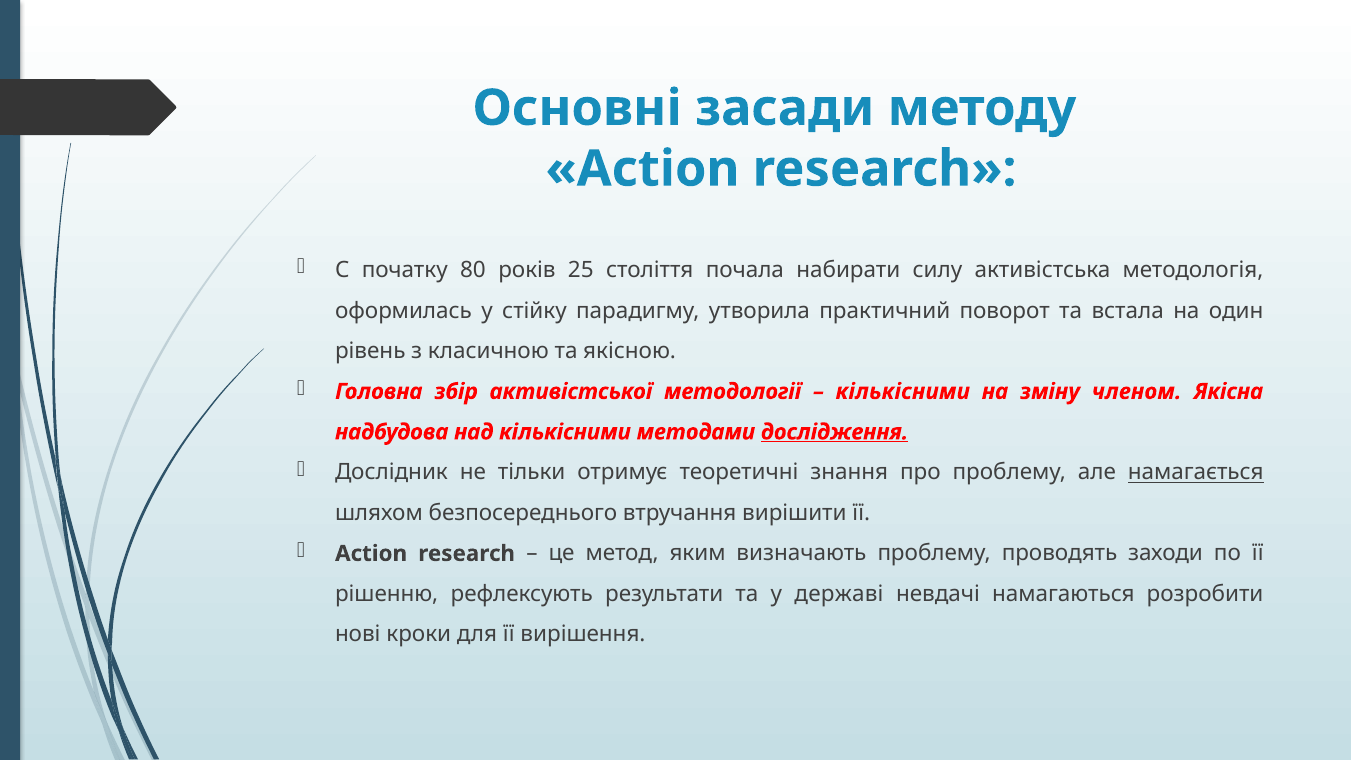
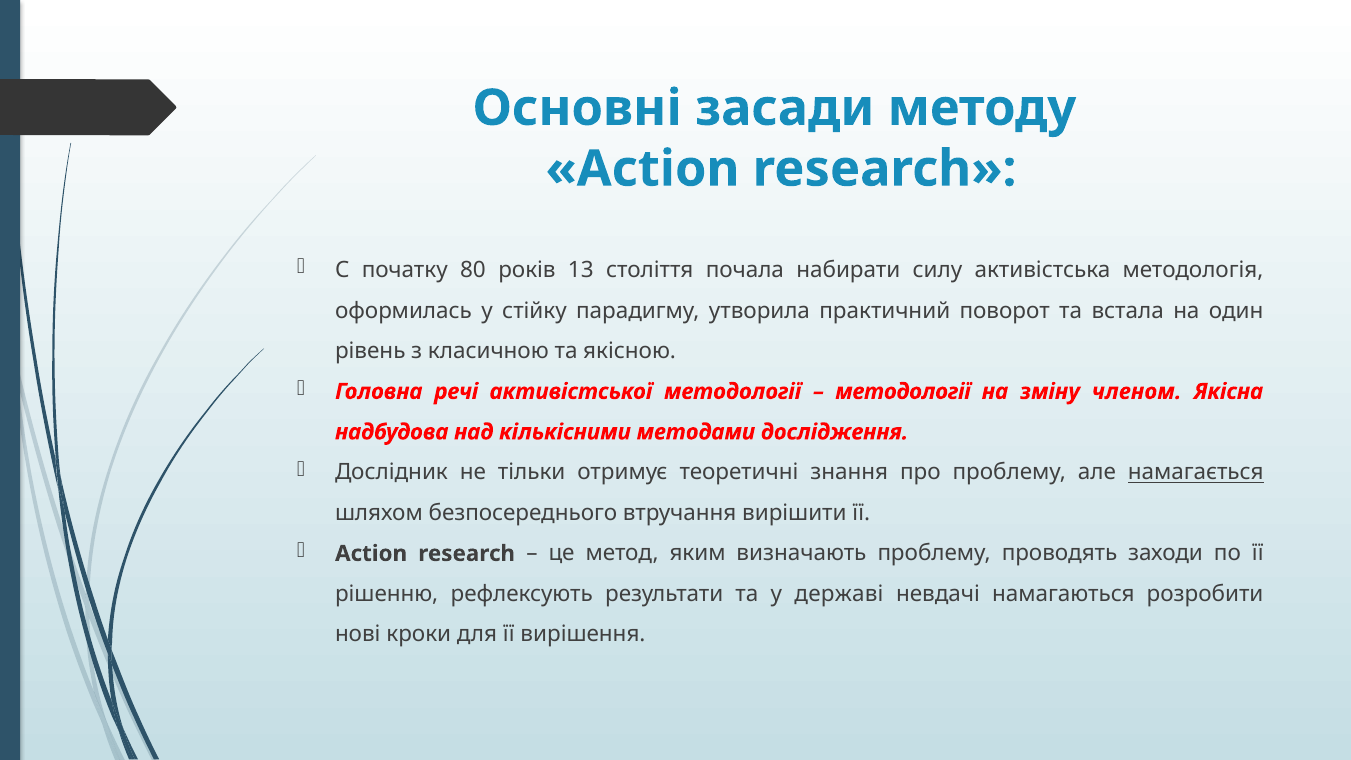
25: 25 -> 13 (581, 270)
збір: збір -> речі (456, 392)
кількісними: кількісними -> методології (903, 392)
дослідження underline: present -> none (835, 432)
